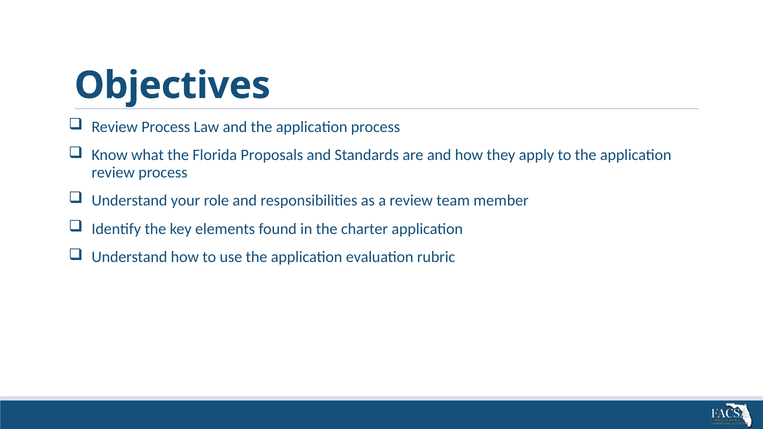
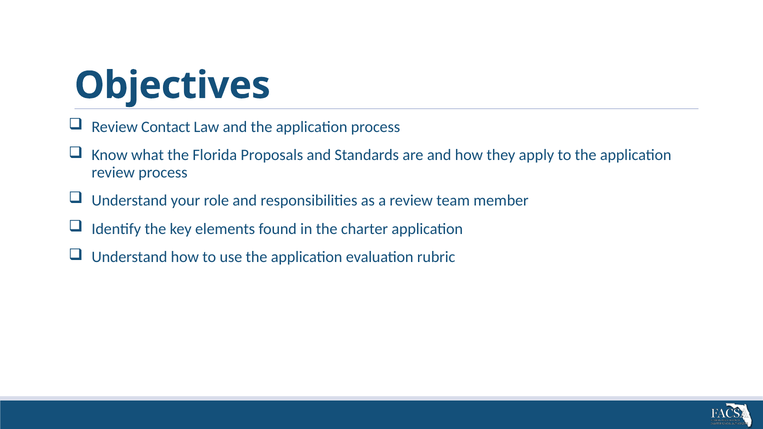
Process: Process -> Contact (166, 127)
